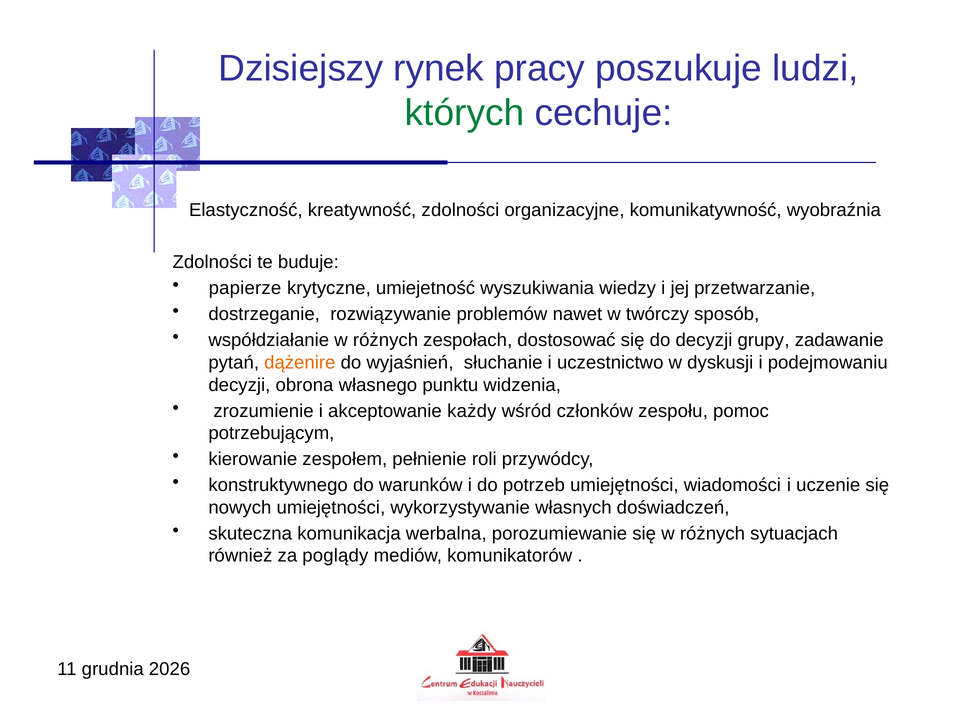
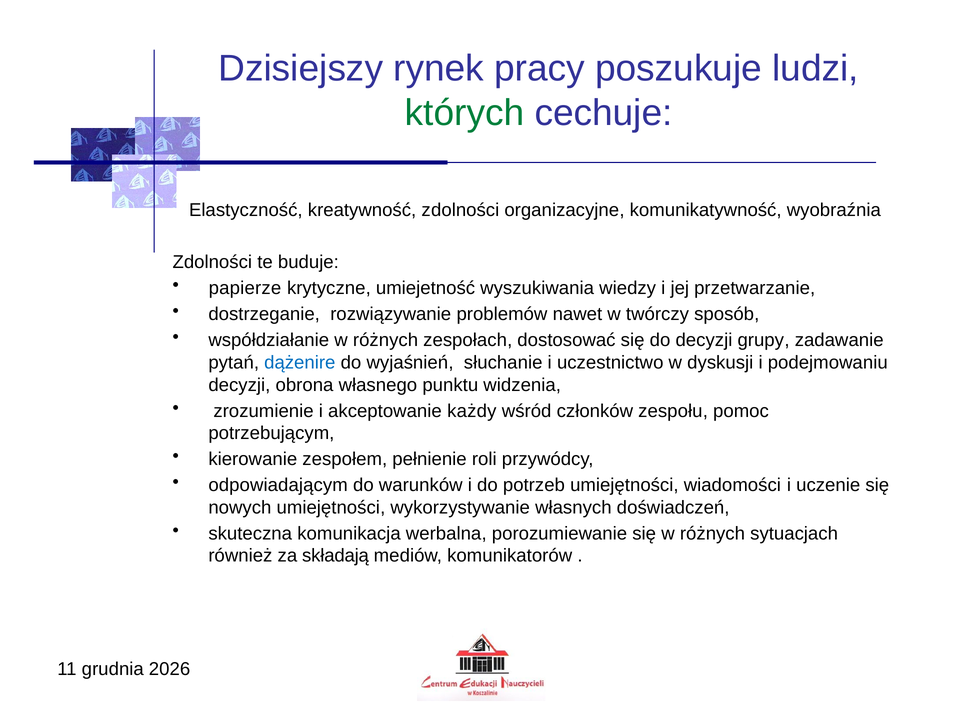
dążenire colour: orange -> blue (300, 363)
konstruktywnego: konstruktywnego -> odpowiadającym (278, 485)
poglądy: poglądy -> składają (336, 556)
